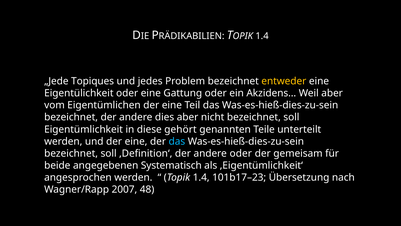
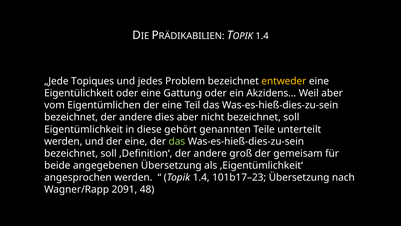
das colour: light blue -> light green (177, 141)
andere oder: oder -> groß (241, 153)
angegebenen Systematisch: Systematisch -> Übersetzung (171, 165)
2007: 2007 -> 2091 (124, 189)
